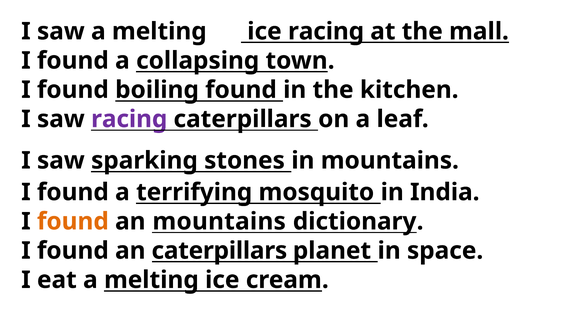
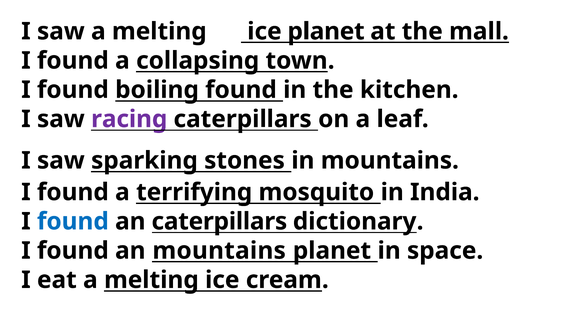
ice racing: racing -> planet (326, 31)
found colour: orange -> blue (73, 222)
an mountains: mountains -> caterpillars (219, 222)
an caterpillars: caterpillars -> mountains (219, 251)
